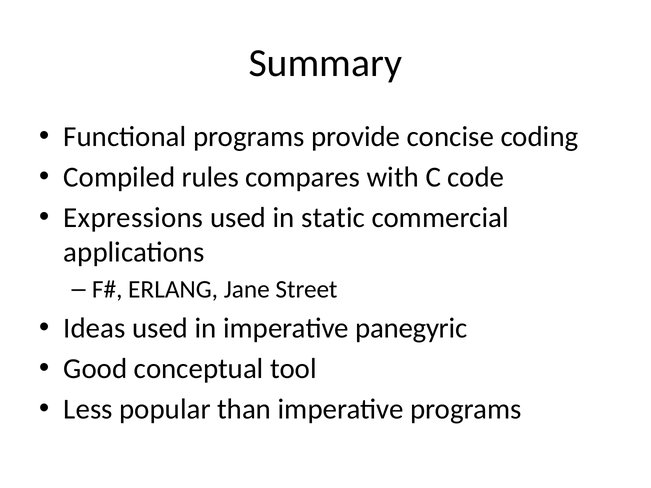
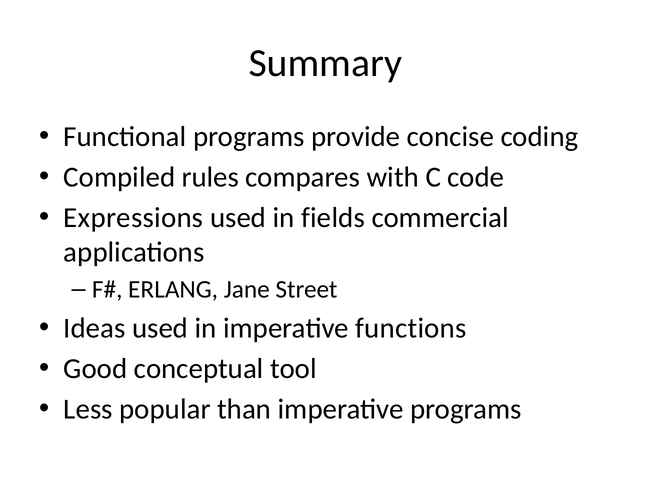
static: static -> fields (333, 218)
panegyric: panegyric -> functions (411, 328)
